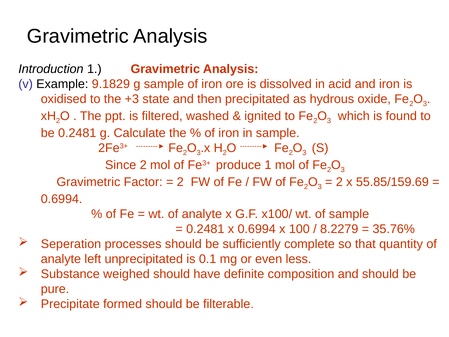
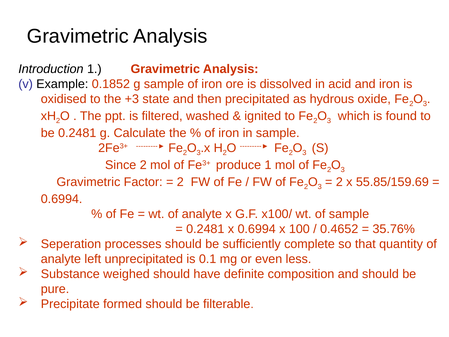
9.1829: 9.1829 -> 0.1852 (111, 84)
8.2279: 8.2279 -> 0.4652 (339, 229)
